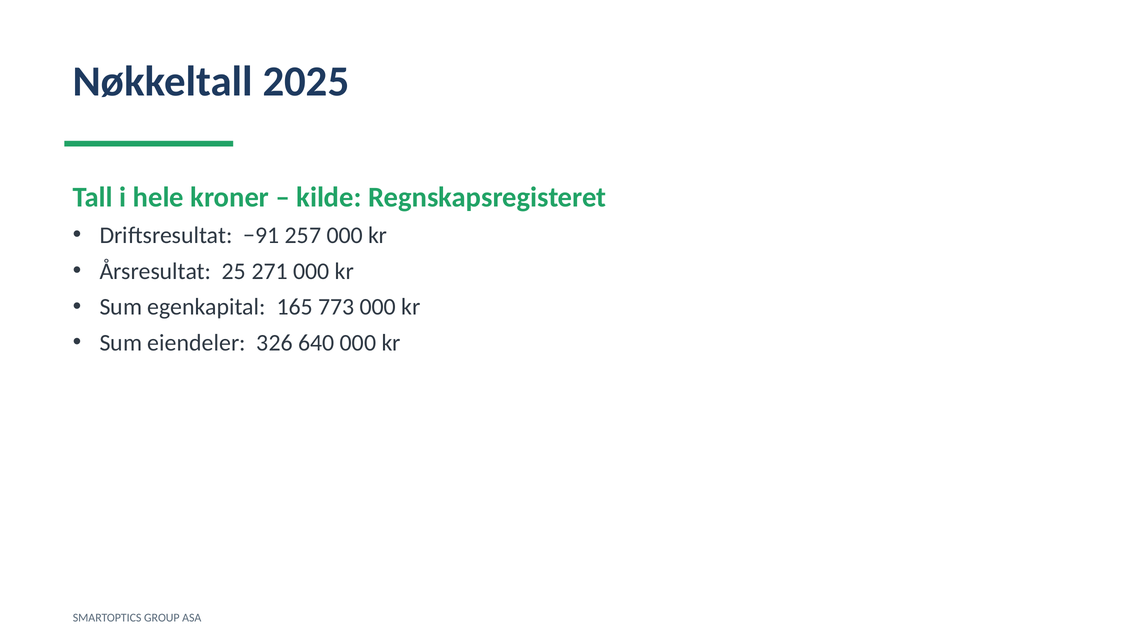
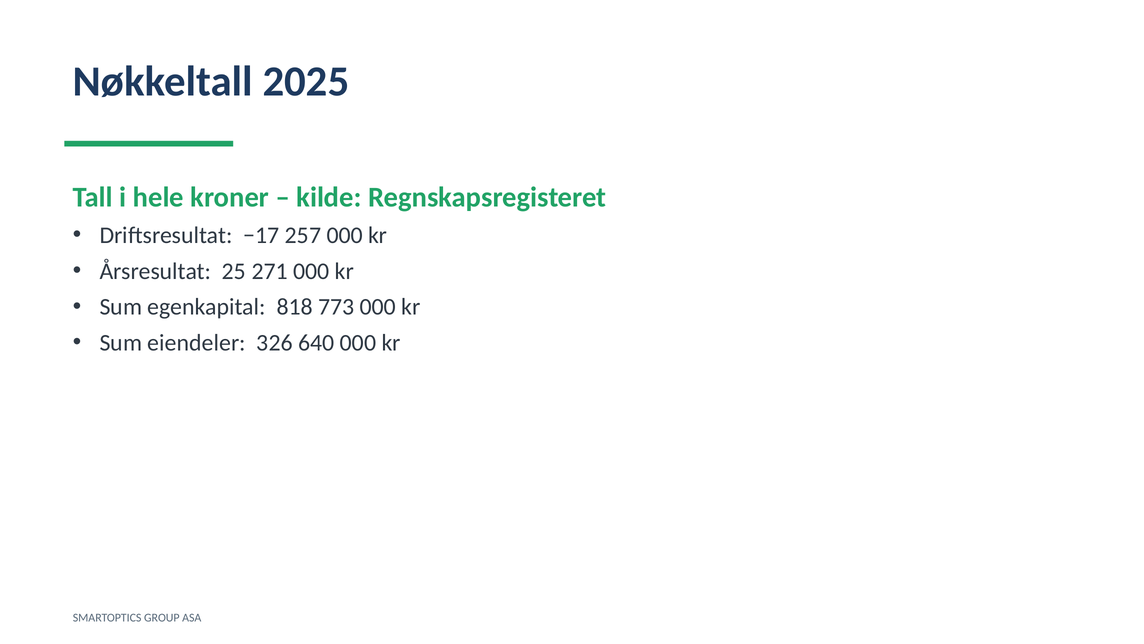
−91: −91 -> −17 (261, 235)
165: 165 -> 818 (295, 307)
